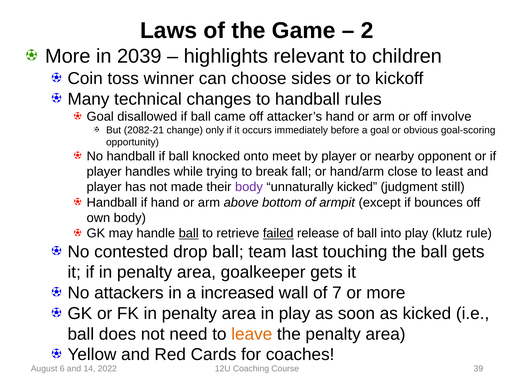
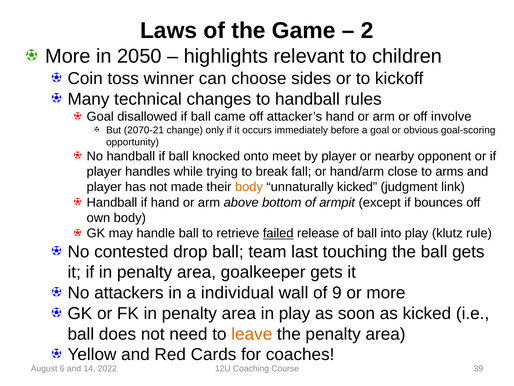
2039: 2039 -> 2050 (139, 56)
2082-21: 2082-21 -> 2070-21 (144, 130)
least: least -> arms (449, 171)
body colour: purple -> orange (249, 187)
still: still -> link (453, 187)
ball underline: present -> none (189, 233)
increased: increased -> individual (237, 293)
7: 7 -> 9 (337, 293)
